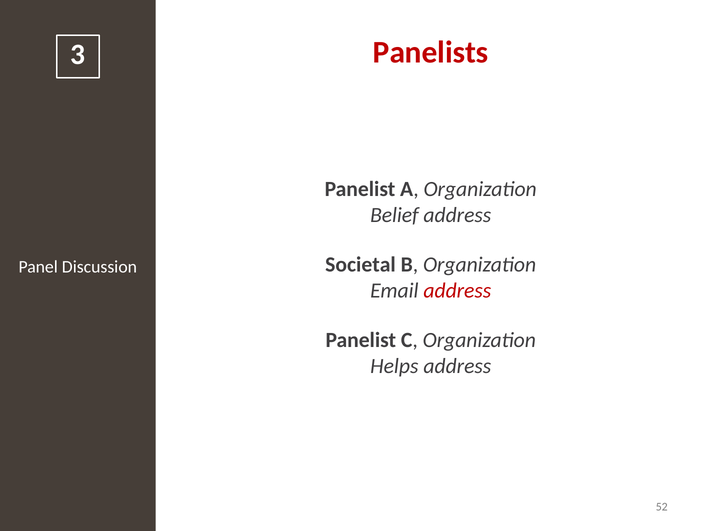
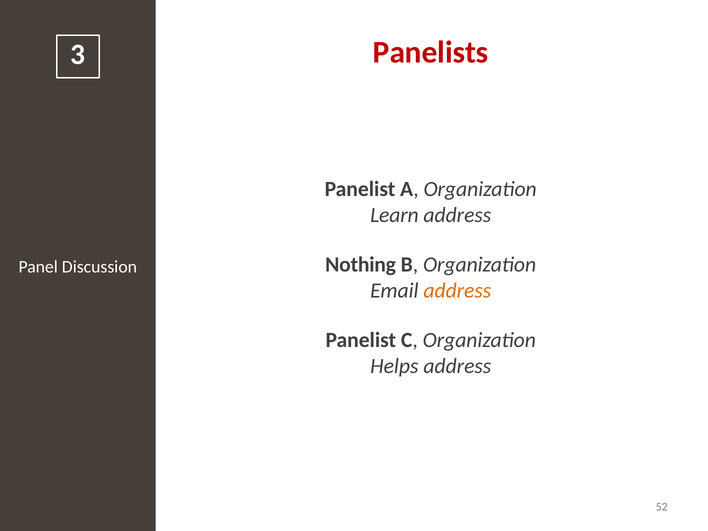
Belief: Belief -> Learn (394, 215)
Societal: Societal -> Nothing (361, 265)
address colour: red -> orange (457, 290)
